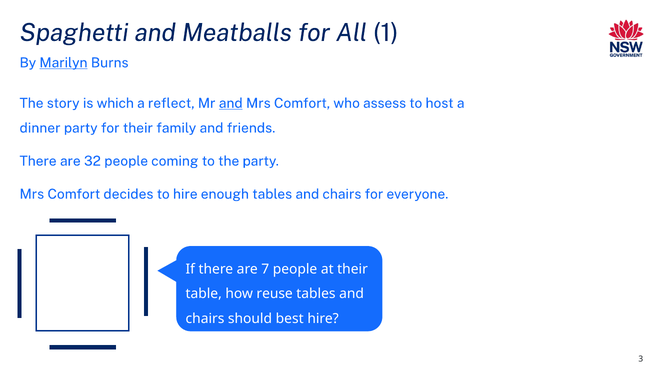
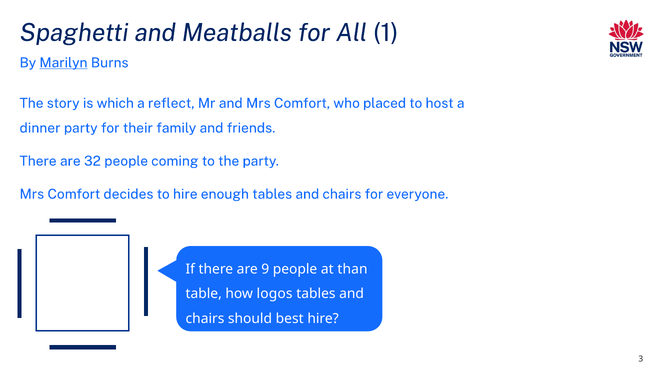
and underline: present -> none (231, 103)
assess: assess -> placed (385, 103)
7: 7 -> 9 (265, 269)
at their: their -> than (353, 269)
reuse: reuse -> logos (275, 294)
